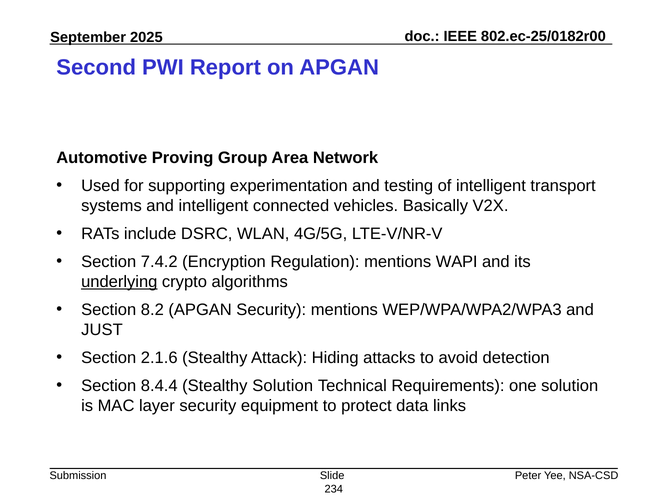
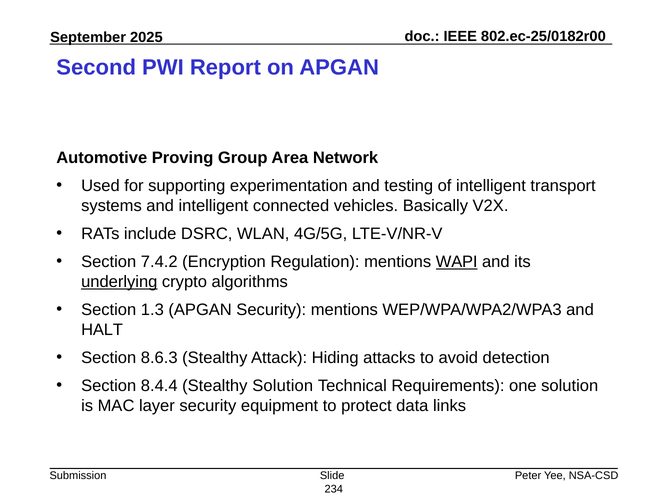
WAPI underline: none -> present (457, 262)
8.2: 8.2 -> 1.3 (152, 310)
JUST: JUST -> HALT (102, 330)
2.1.6: 2.1.6 -> 8.6.3 (159, 358)
